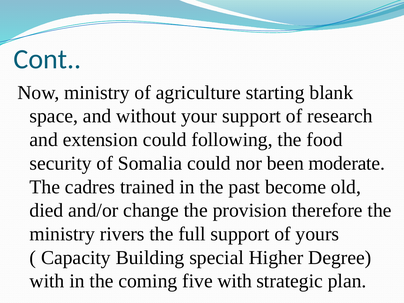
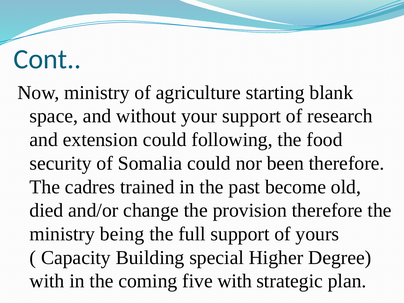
been moderate: moderate -> therefore (347, 163)
rivers: rivers -> being (122, 234)
